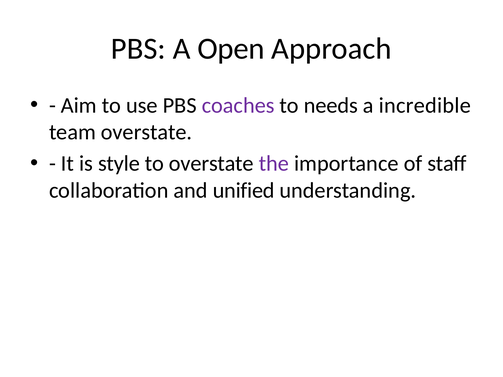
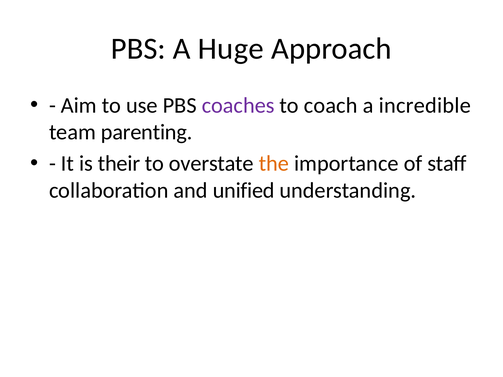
Open: Open -> Huge (231, 49)
needs: needs -> coach (331, 106)
team overstate: overstate -> parenting (147, 132)
style: style -> their (119, 164)
the colour: purple -> orange (274, 164)
